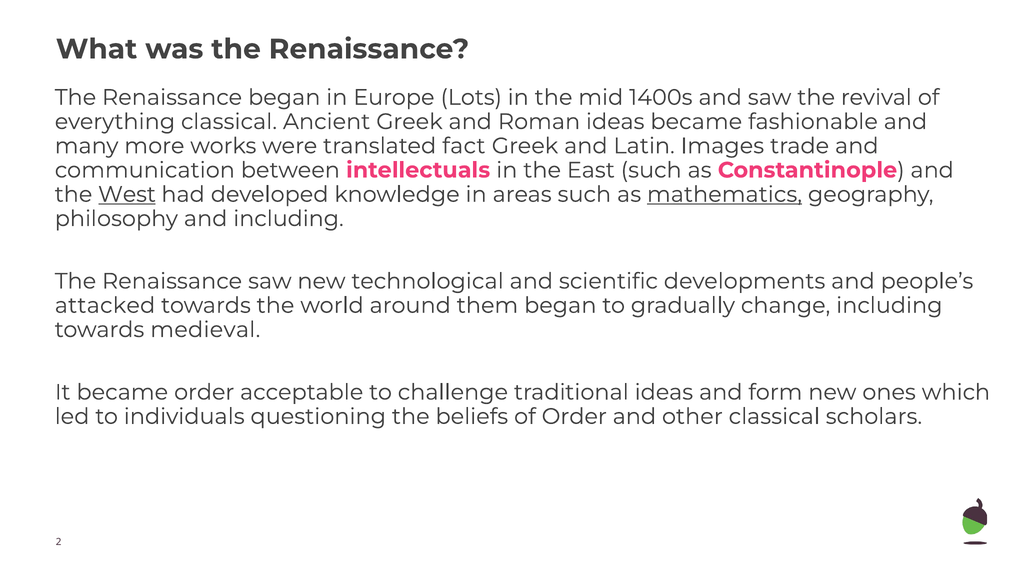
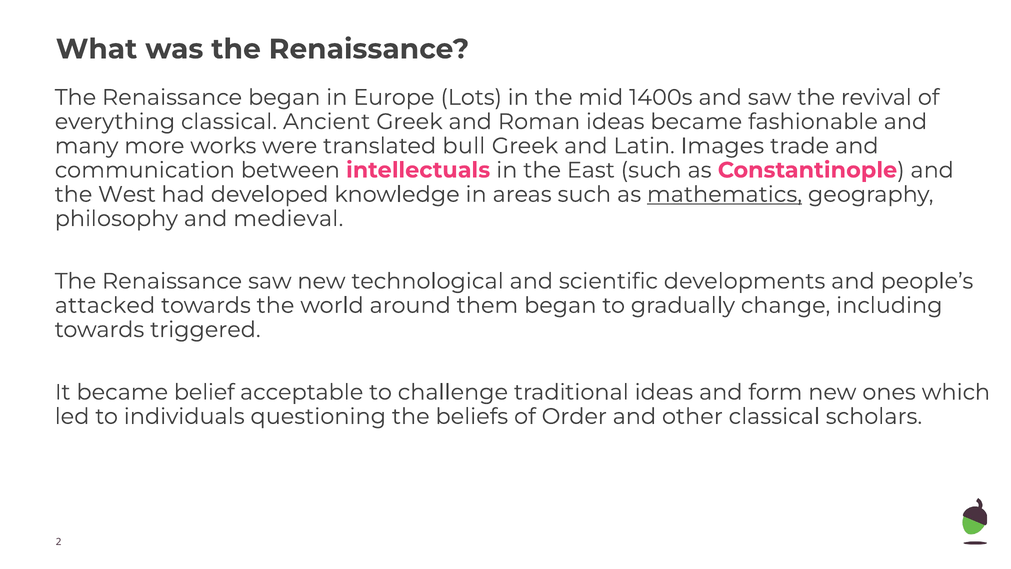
fact: fact -> bull (464, 146)
West underline: present -> none (127, 194)
and including: including -> medieval (288, 219)
medieval: medieval -> triggered (205, 330)
became order: order -> belief (204, 392)
